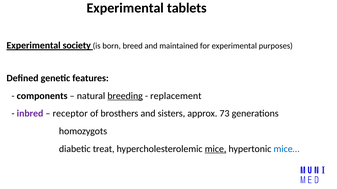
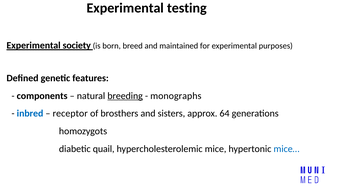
tablets: tablets -> testing (187, 8)
replacement: replacement -> monographs (176, 96)
inbred colour: purple -> blue (30, 114)
73: 73 -> 64 (225, 114)
treat: treat -> quail (104, 149)
mice underline: present -> none (216, 149)
